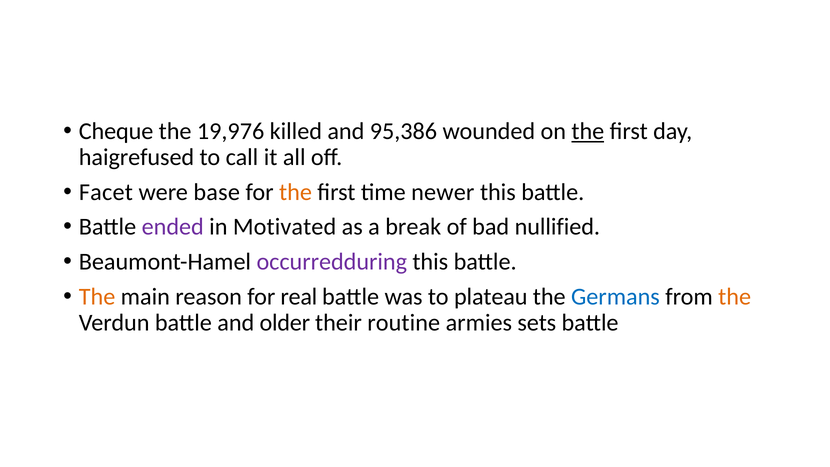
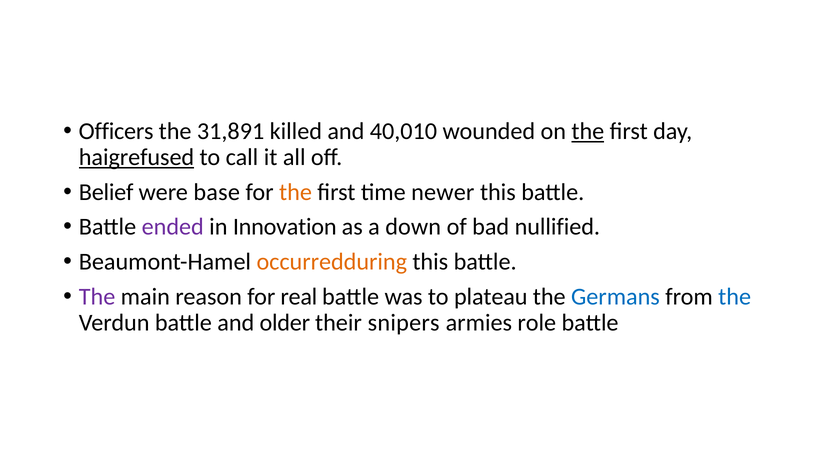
Cheque: Cheque -> Officers (116, 131)
19,976: 19,976 -> 31,891 (231, 131)
95,386: 95,386 -> 40,010 (403, 131)
haigrefused underline: none -> present (137, 157)
Facet: Facet -> Belief (106, 192)
Motivated: Motivated -> Innovation (285, 227)
break: break -> down (413, 227)
occurredduring colour: purple -> orange (332, 262)
The colour: orange -> purple (97, 296)
the colour: orange -> blue (735, 296)
routine: routine -> snipers (404, 323)
sets: sets -> role (537, 323)
